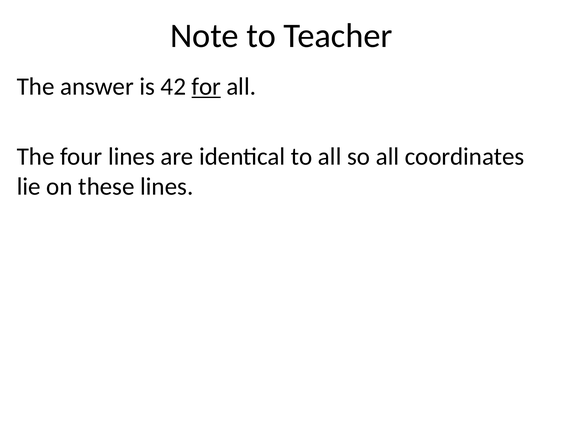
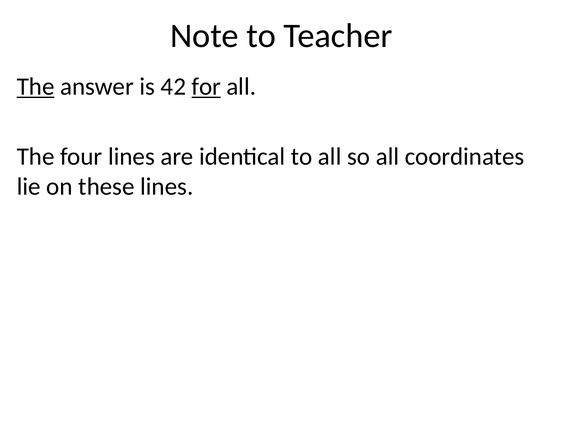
The underline: none -> present (36, 87)
